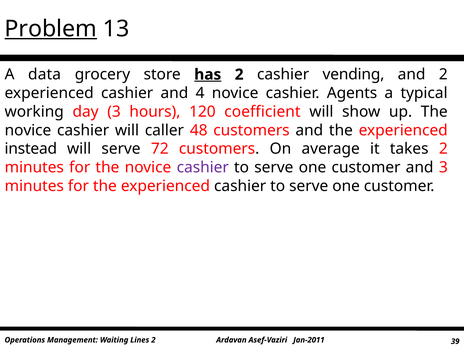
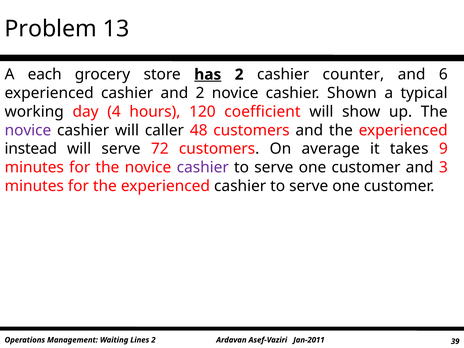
Problem underline: present -> none (51, 29)
data: data -> each (45, 75)
vending: vending -> counter (353, 75)
and 2: 2 -> 6 (443, 75)
and 4: 4 -> 2 (200, 93)
Agents: Agents -> Shown (352, 93)
day 3: 3 -> 4 (114, 112)
novice colour: black -> purple (28, 130)
takes 2: 2 -> 9 (443, 149)
